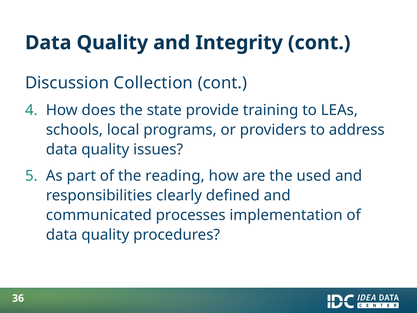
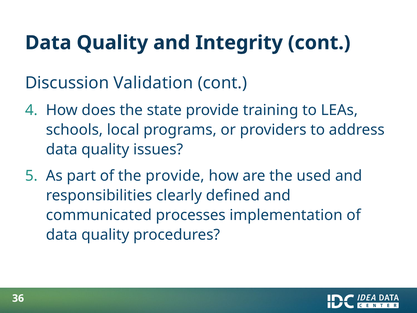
Collection: Collection -> Validation (153, 83)
the reading: reading -> provide (175, 176)
